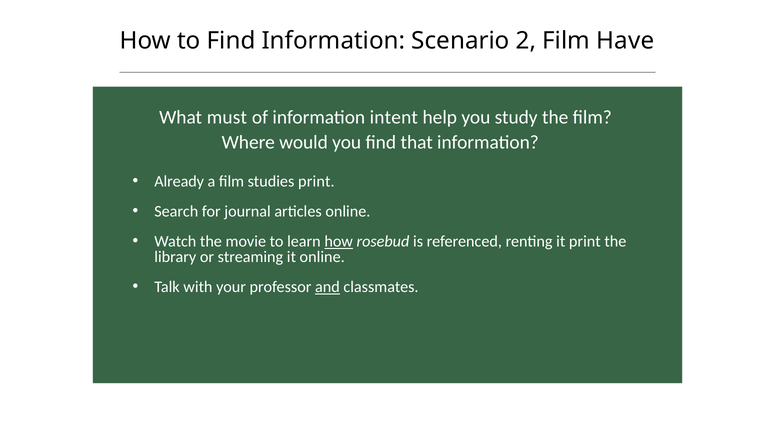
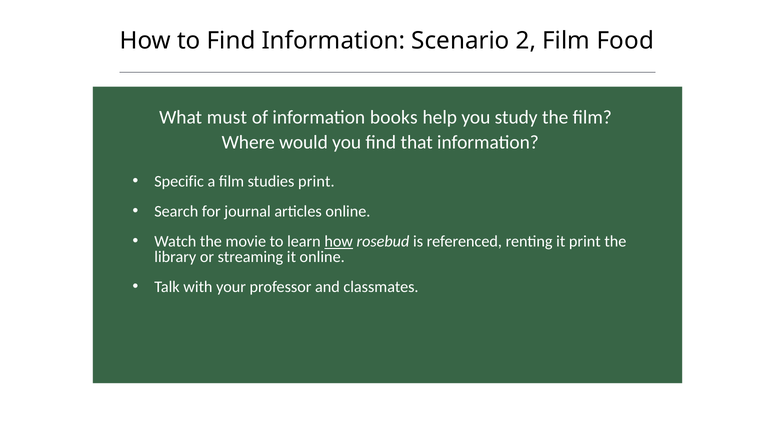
Have: Have -> Food (625, 41)
intent: intent -> books (394, 117)
Already: Already -> Specific (179, 181)
and underline: present -> none (327, 287)
